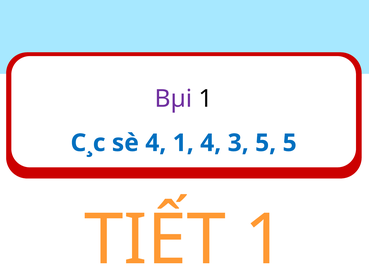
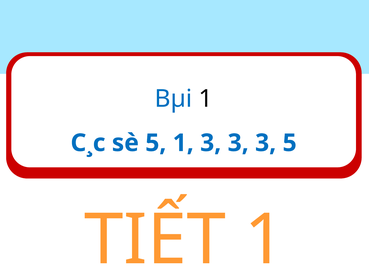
Bµi colour: purple -> blue (173, 99)
sè 4: 4 -> 5 (156, 143)
1 4: 4 -> 3 (211, 143)
5: 5 -> 3 (266, 143)
